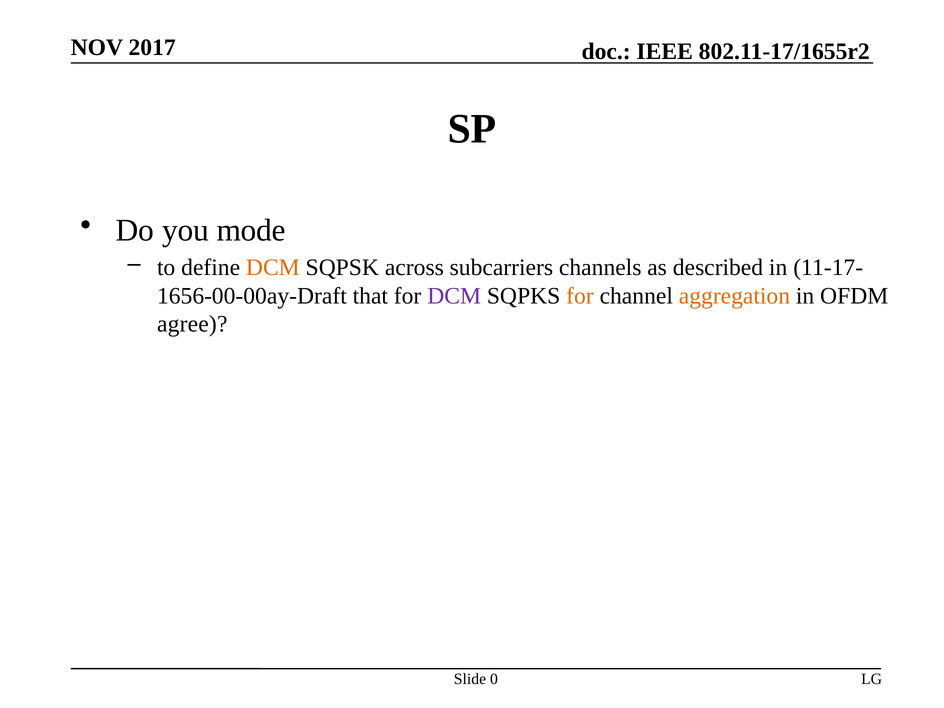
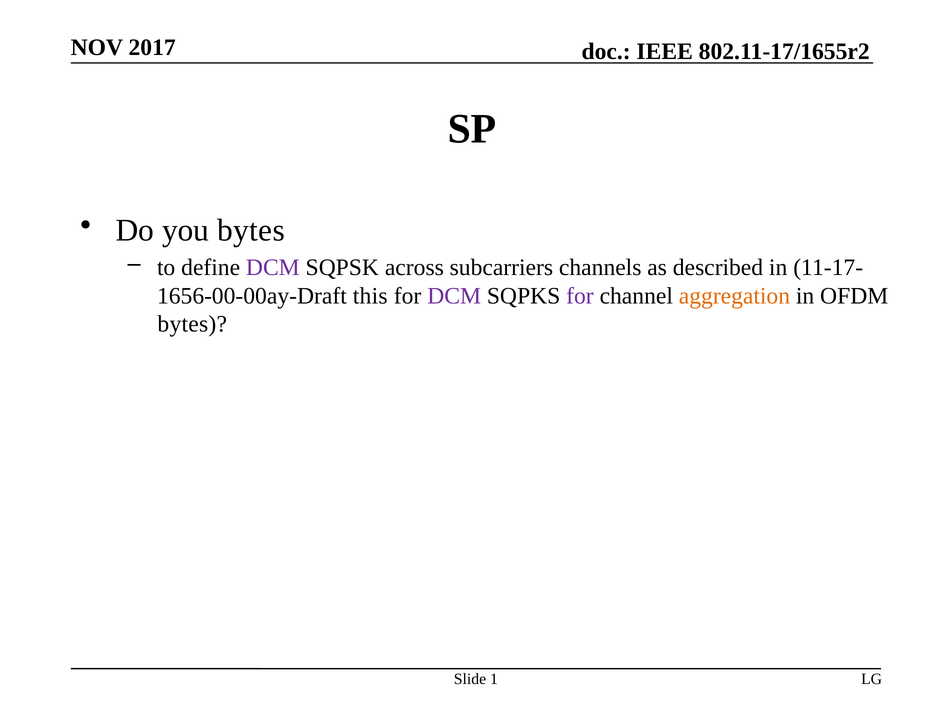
you mode: mode -> bytes (251, 230)
DCM colour: orange -> purple (273, 268)
that: that -> this (370, 296)
for colour: orange -> purple (580, 296)
agree: agree -> bytes (192, 324)
0: 0 -> 1 (494, 679)
